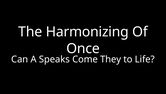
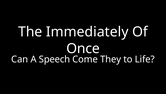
Harmonizing: Harmonizing -> Immediately (87, 32)
Speaks: Speaks -> Speech (54, 59)
